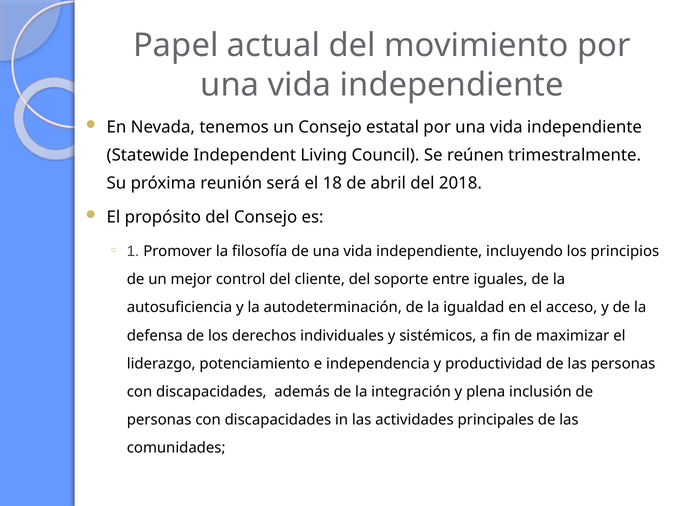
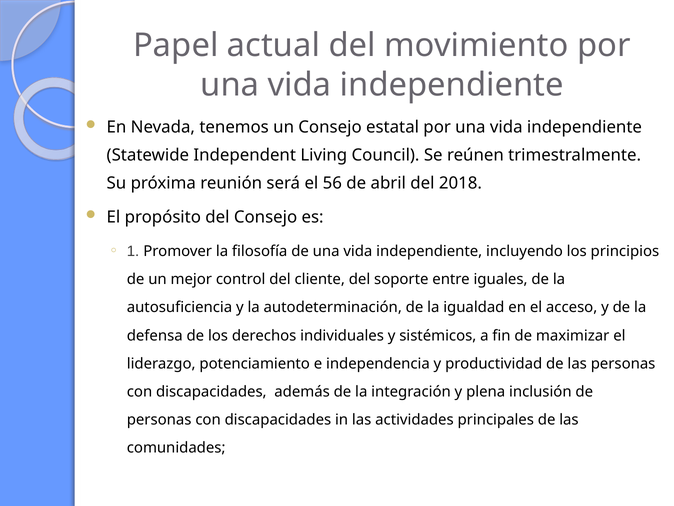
18: 18 -> 56 (332, 183)
